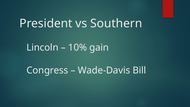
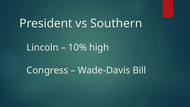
gain: gain -> high (99, 48)
